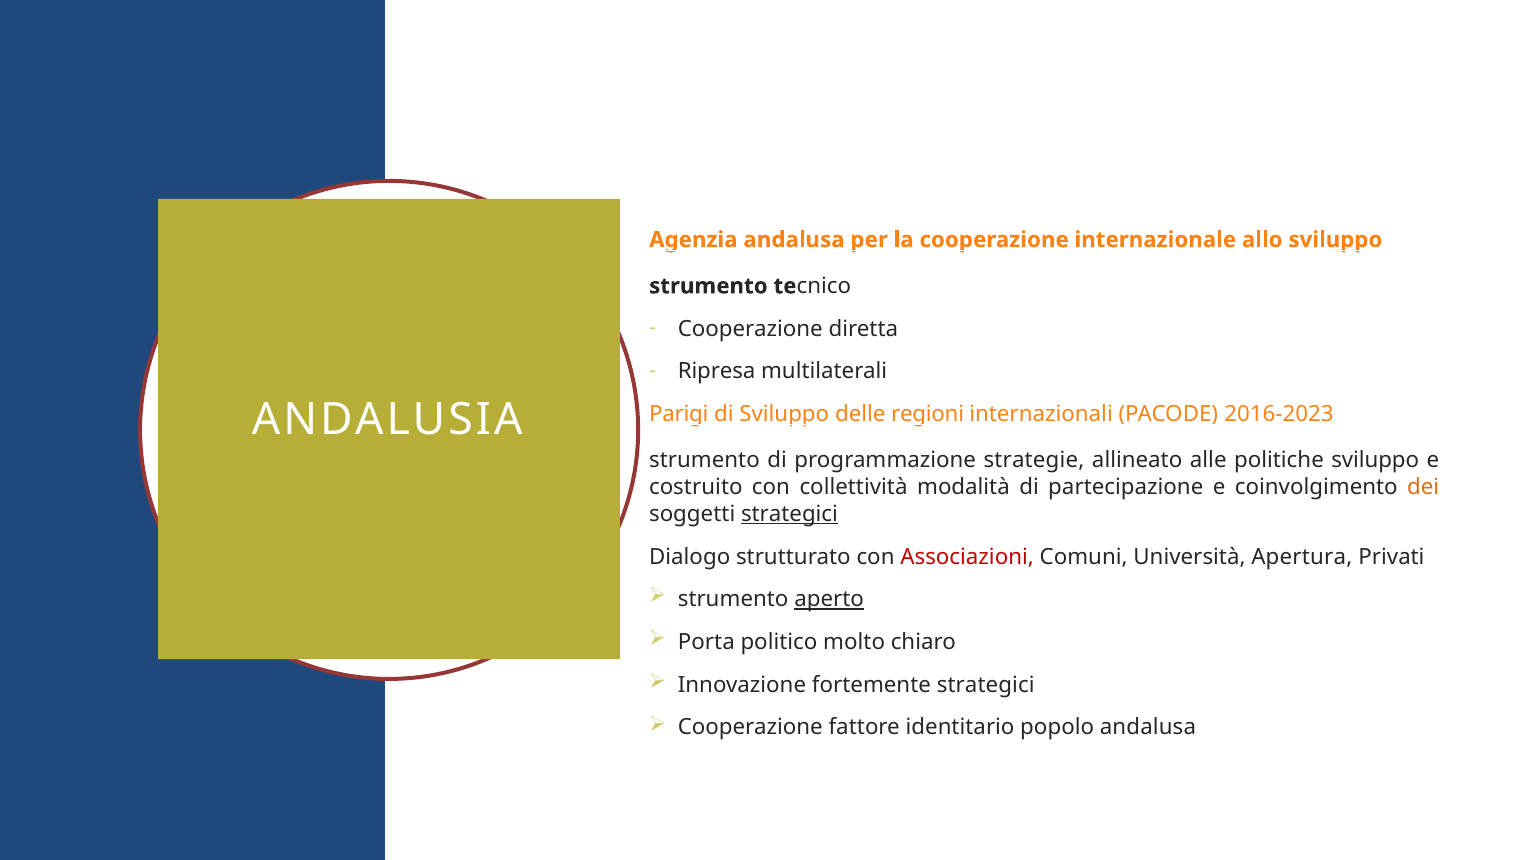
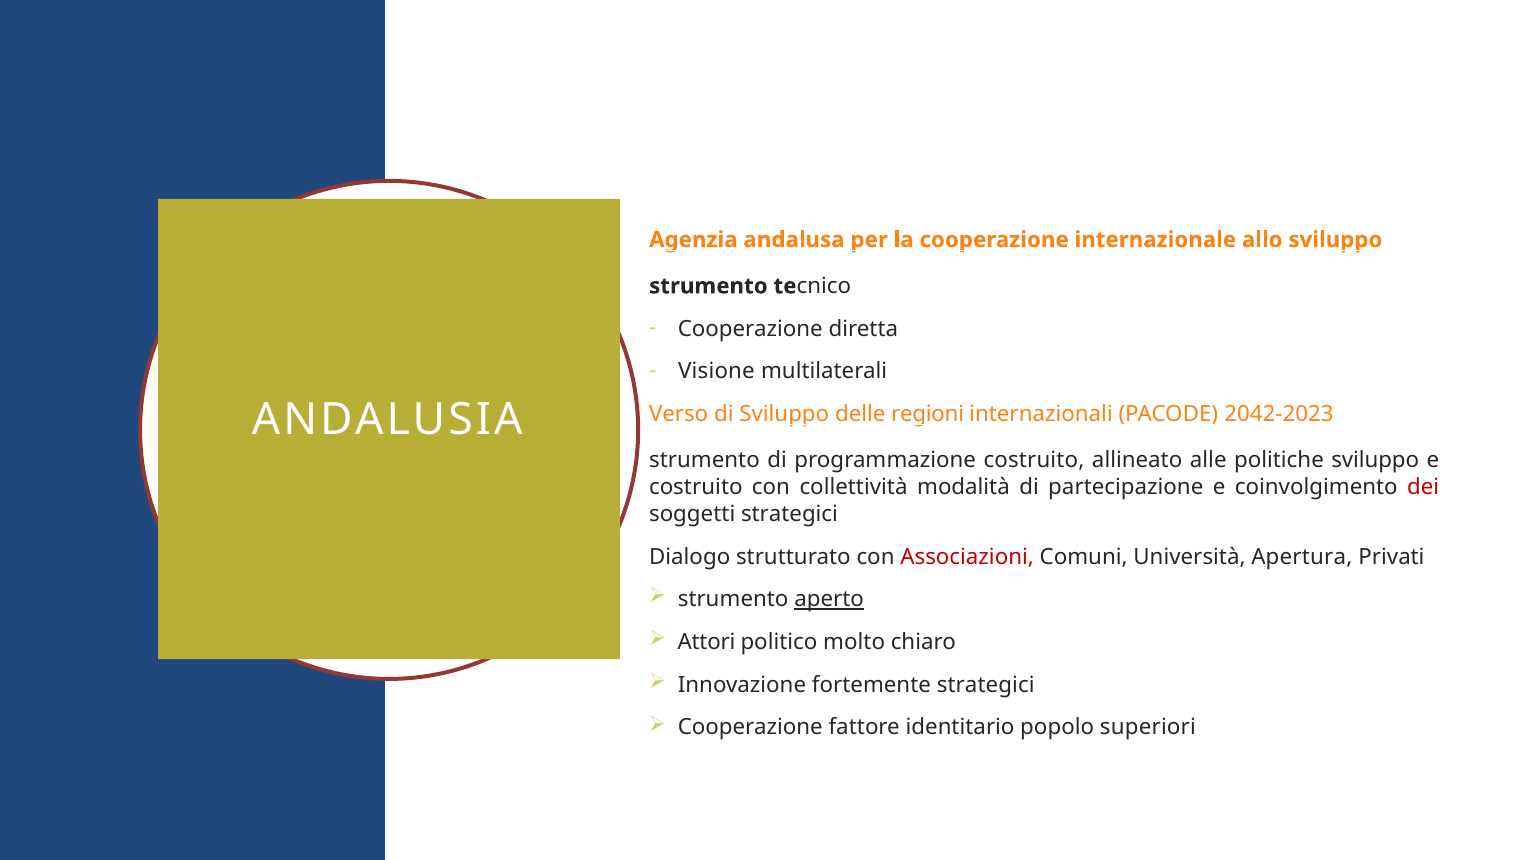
Ripresa: Ripresa -> Visione (716, 372)
Parigi: Parigi -> Verso (679, 414)
2016-2023: 2016-2023 -> 2042-2023 (1279, 414)
programmazione strategie: strategie -> costruito (1034, 461)
dei colour: orange -> red (1423, 487)
strategici underline: present -> none (789, 514)
Porta: Porta -> Attori (706, 642)
popolo andalusa: andalusa -> superiori (1148, 728)
